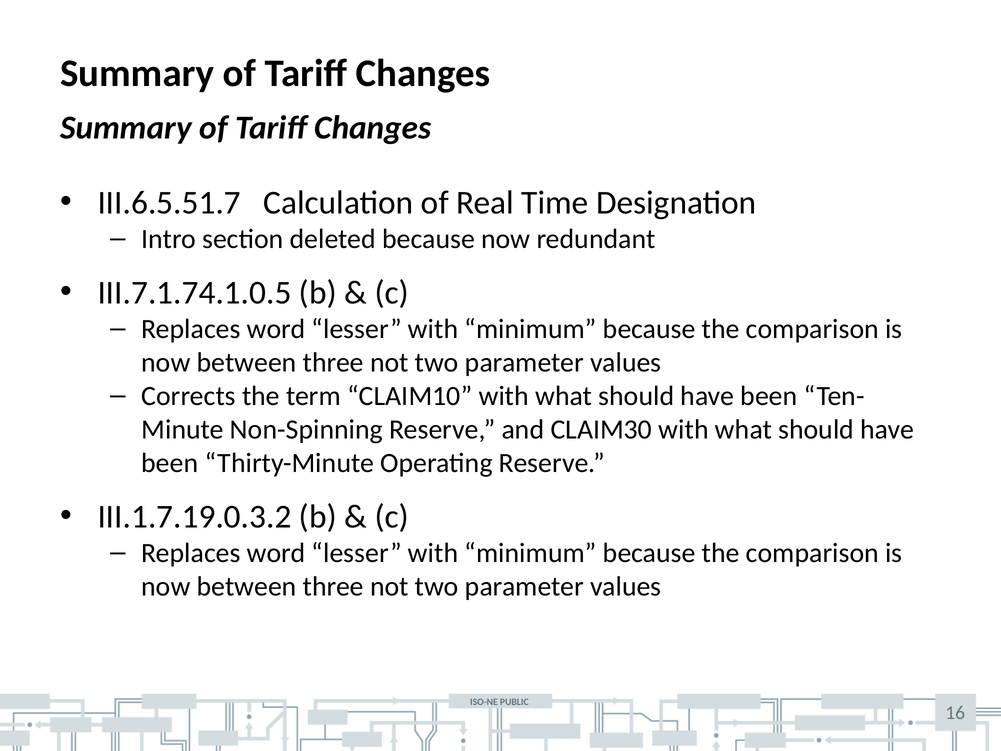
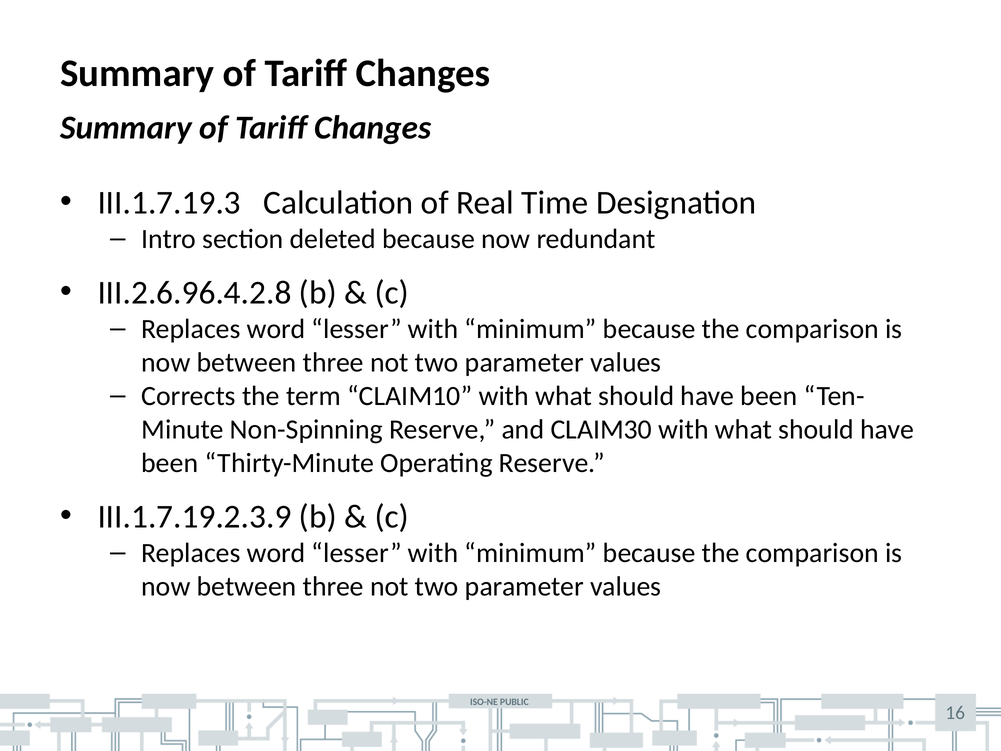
III.6.5.51.7: III.6.5.51.7 -> III.1.7.19.3 (169, 203)
III.7.1.74.1.0.5: III.7.1.74.1.0.5 -> III.2.6.96.4.2.8 (195, 293)
III.1.7.19.0.3.2: III.1.7.19.0.3.2 -> III.1.7.19.2.3.9 (195, 516)
